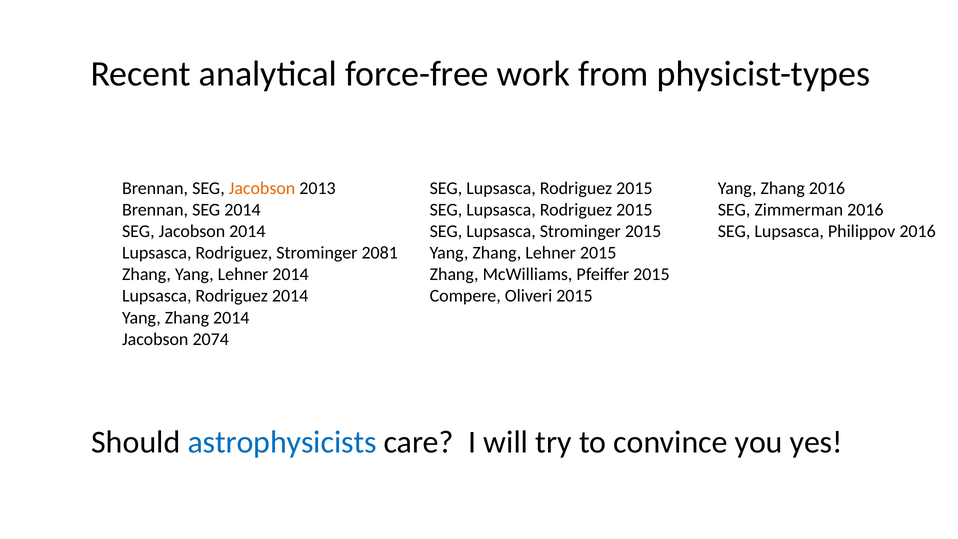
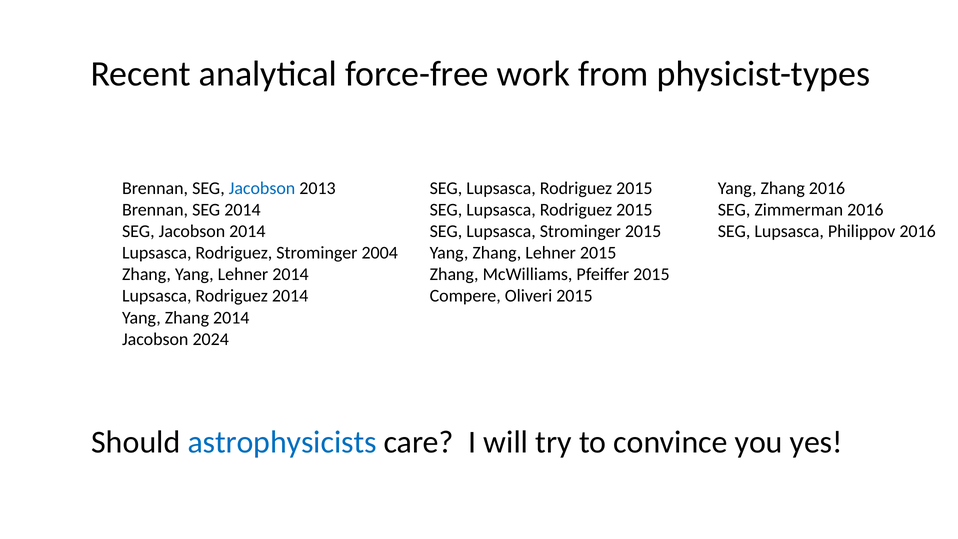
Jacobson colour: orange -> blue (262, 188)
2081: 2081 -> 2004 (380, 253)
2074: 2074 -> 2024 (211, 339)
